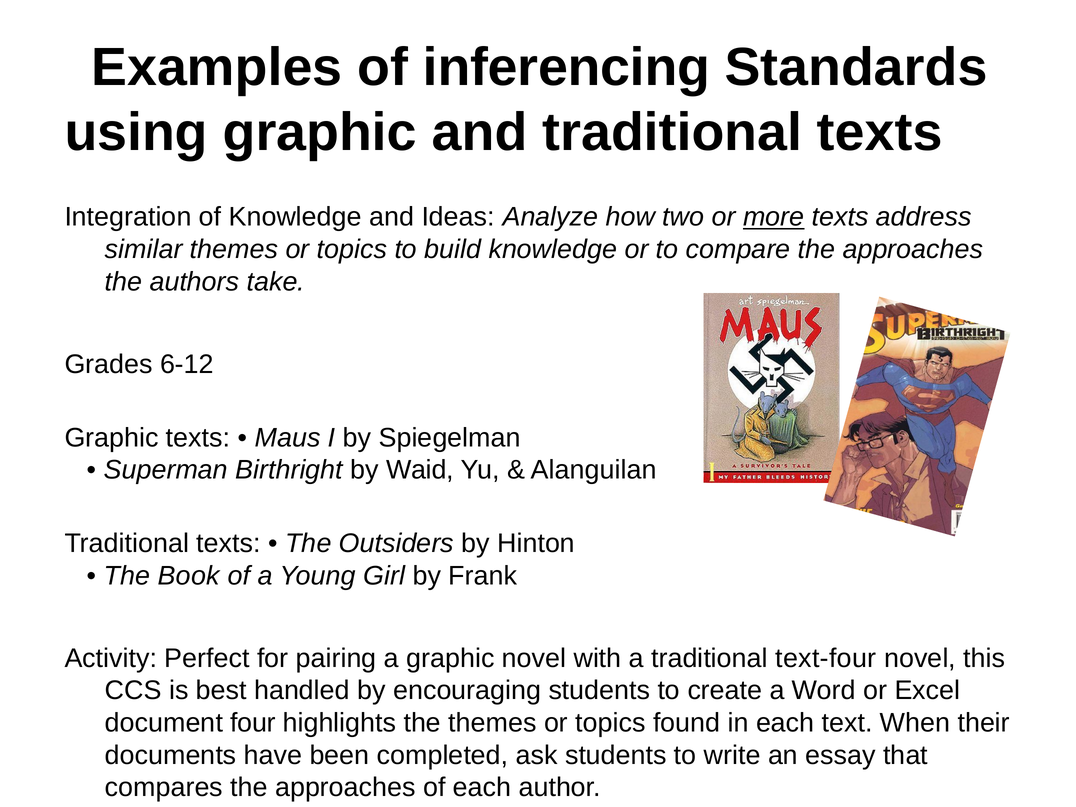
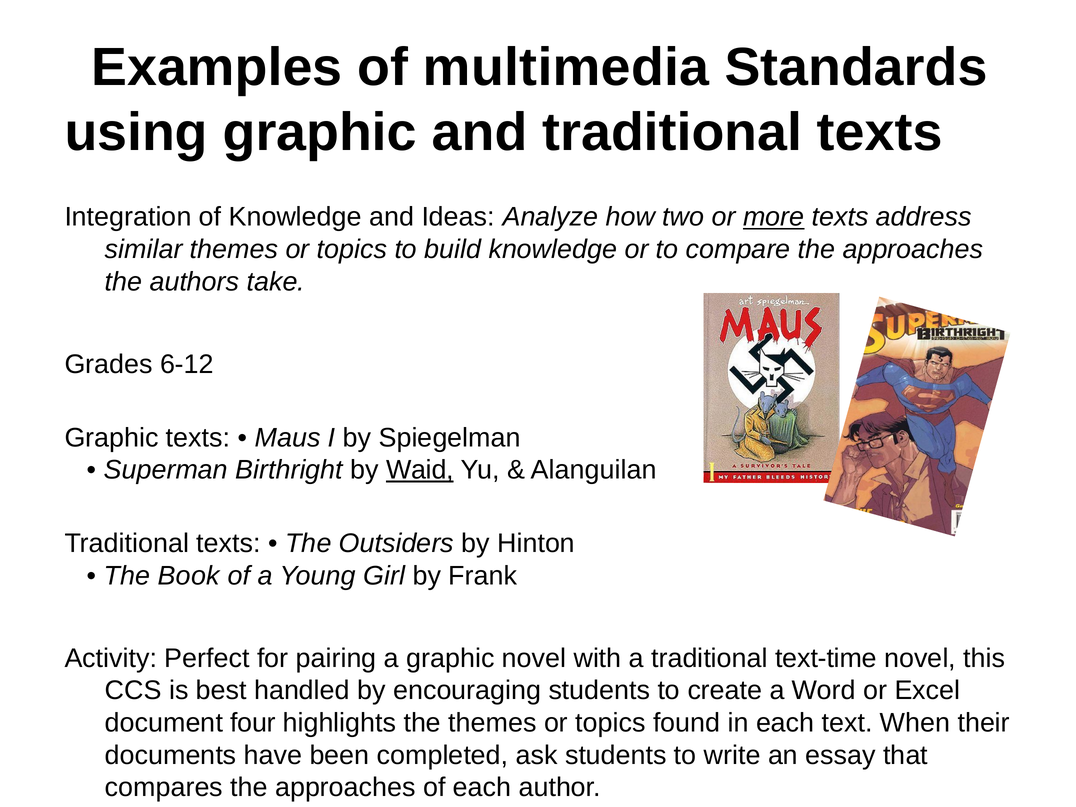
inferencing: inferencing -> multimedia (566, 68)
Waid underline: none -> present (420, 470)
text-four: text-four -> text-time (826, 658)
